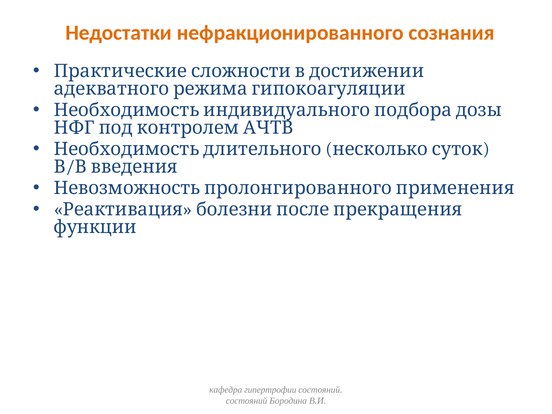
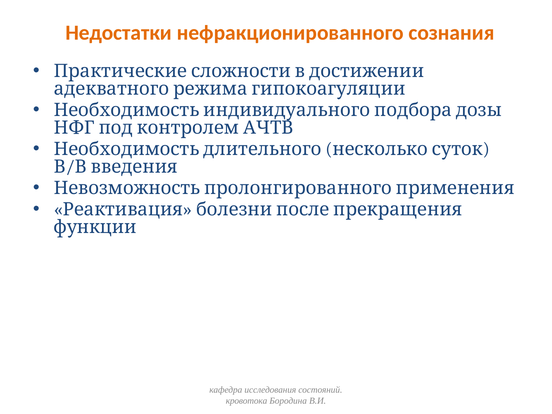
гипертрофии: гипертрофии -> исследования (270, 390)
состояний: состояний -> кровотока (247, 401)
